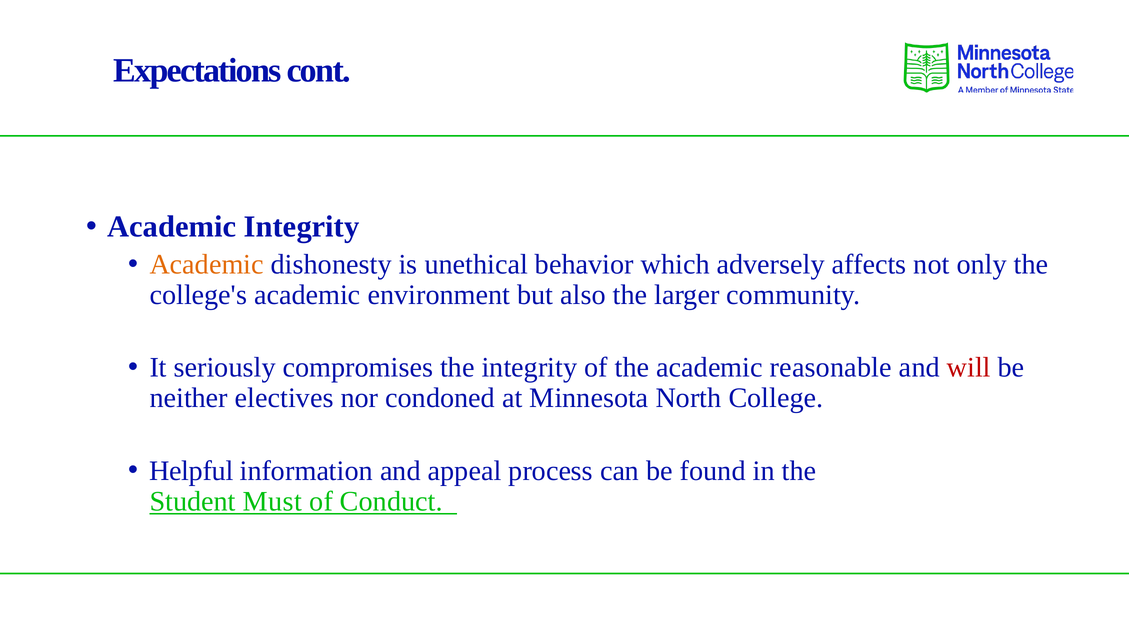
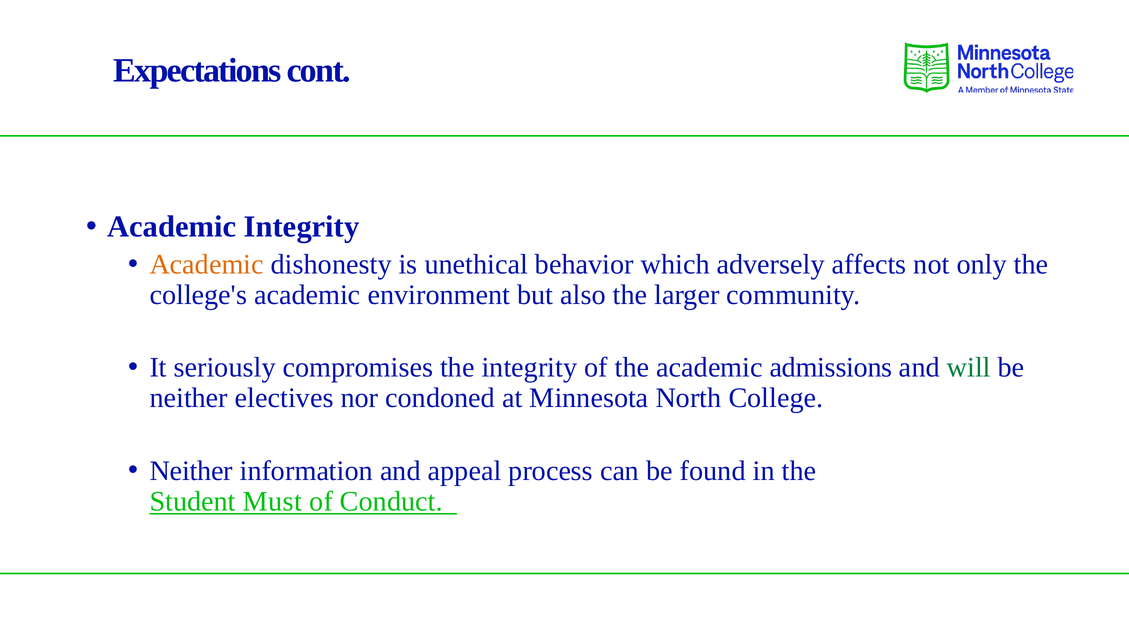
reasonable: reasonable -> admissions (831, 368)
will colour: red -> green (969, 368)
Helpful: Helpful -> Neither (191, 471)
